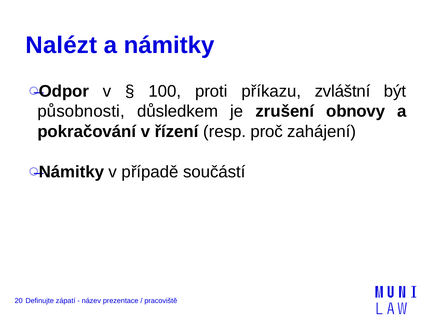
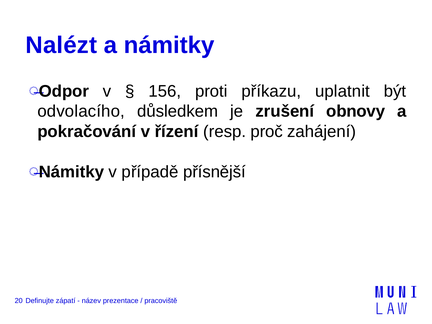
100: 100 -> 156 (165, 91)
zvláštní: zvláštní -> uplatnit (342, 91)
působnosti: působnosti -> odvolacího (81, 111)
součástí: součástí -> přísnější (214, 172)
